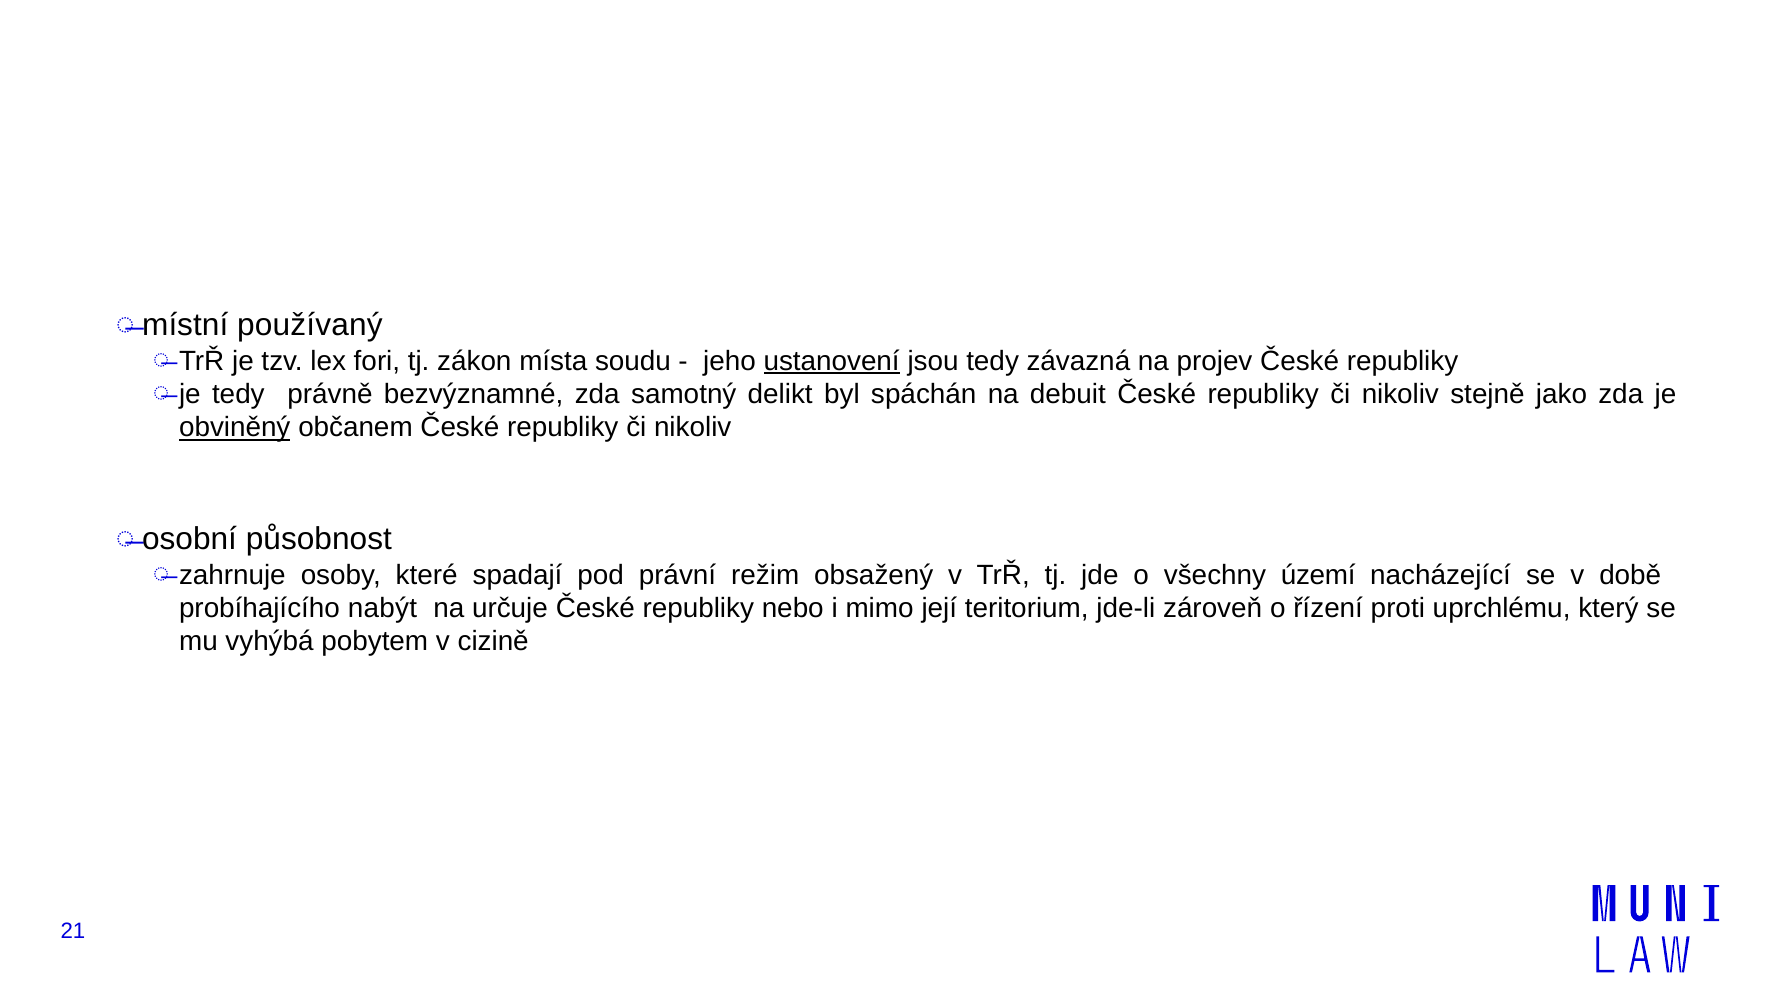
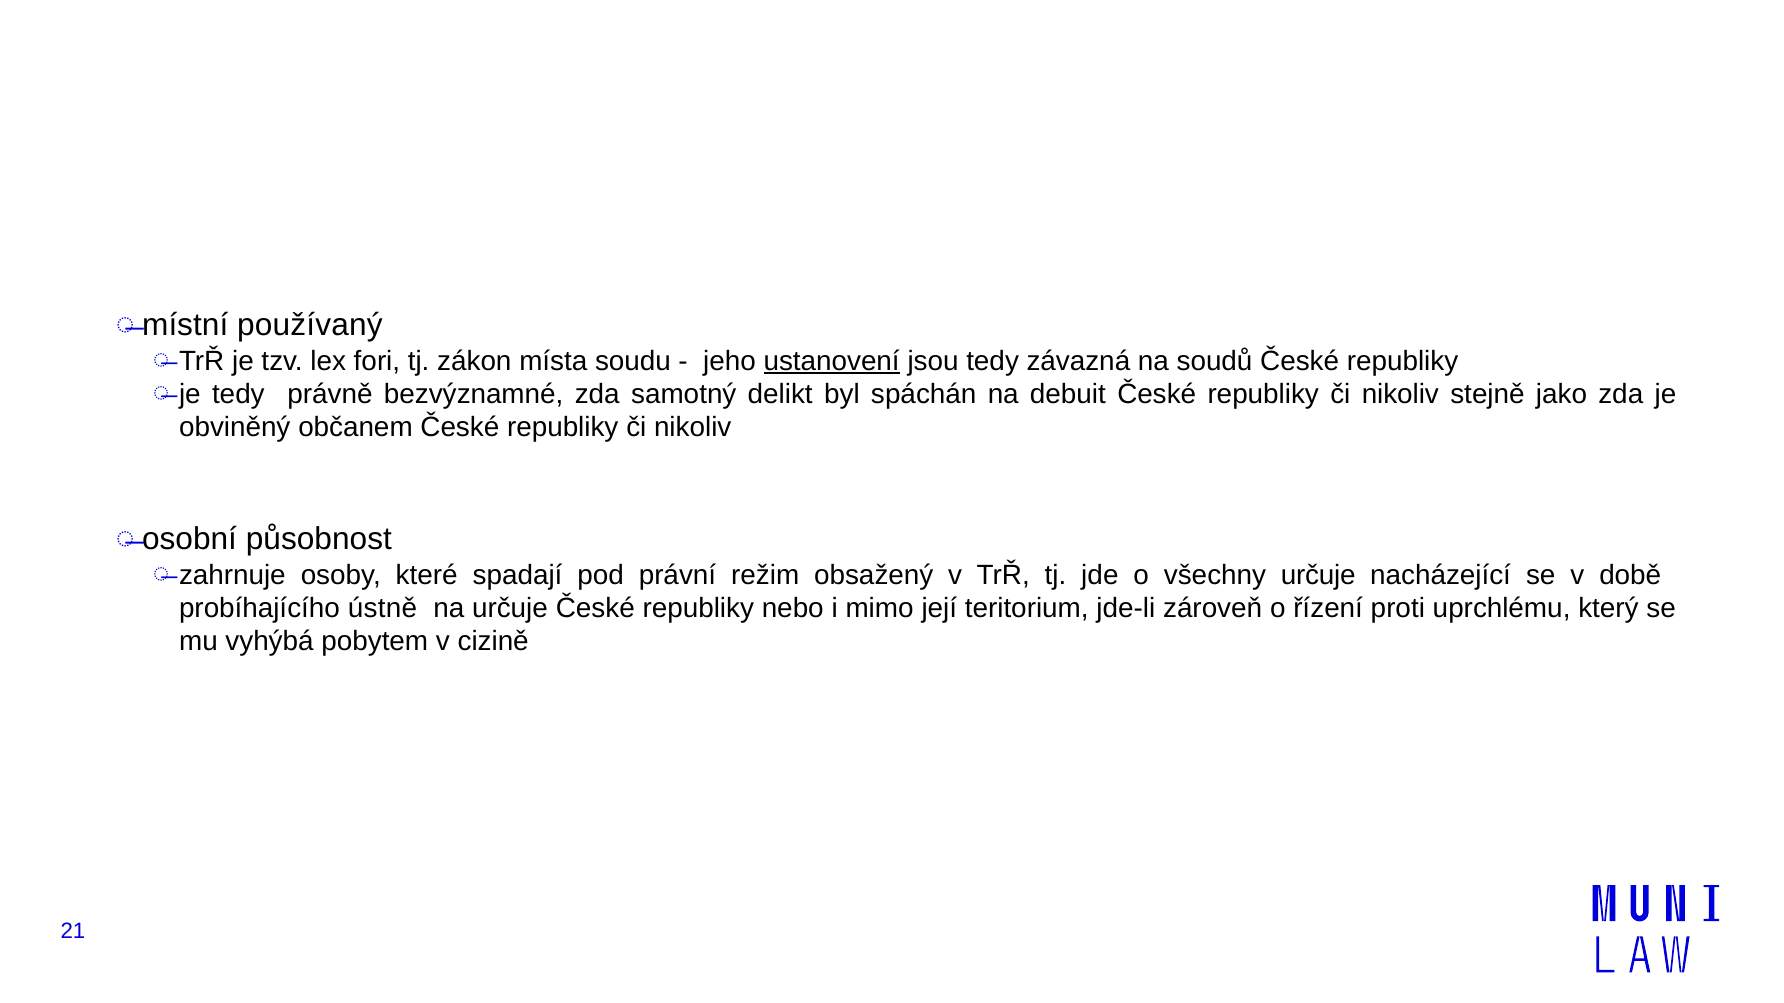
projev: projev -> soudů (1215, 361)
obviněný underline: present -> none (235, 428)
všechny území: území -> určuje (1318, 575)
nabýt: nabýt -> ústně (383, 609)
